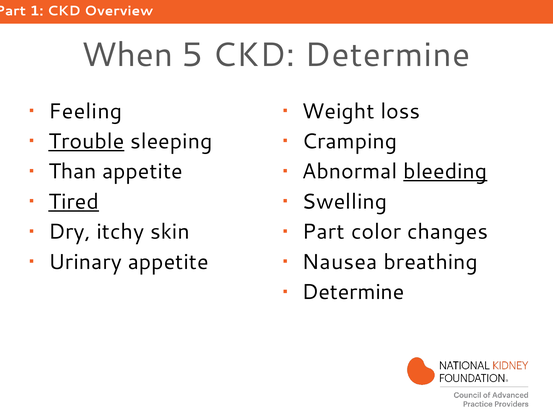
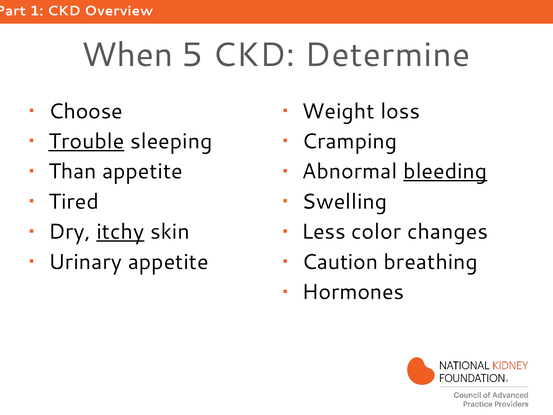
Feeling: Feeling -> Choose (86, 111)
Tired underline: present -> none (74, 202)
itchy underline: none -> present (120, 232)
Part: Part -> Less (324, 232)
Nausea: Nausea -> Caution (340, 262)
Determine: Determine -> Hormones (353, 292)
